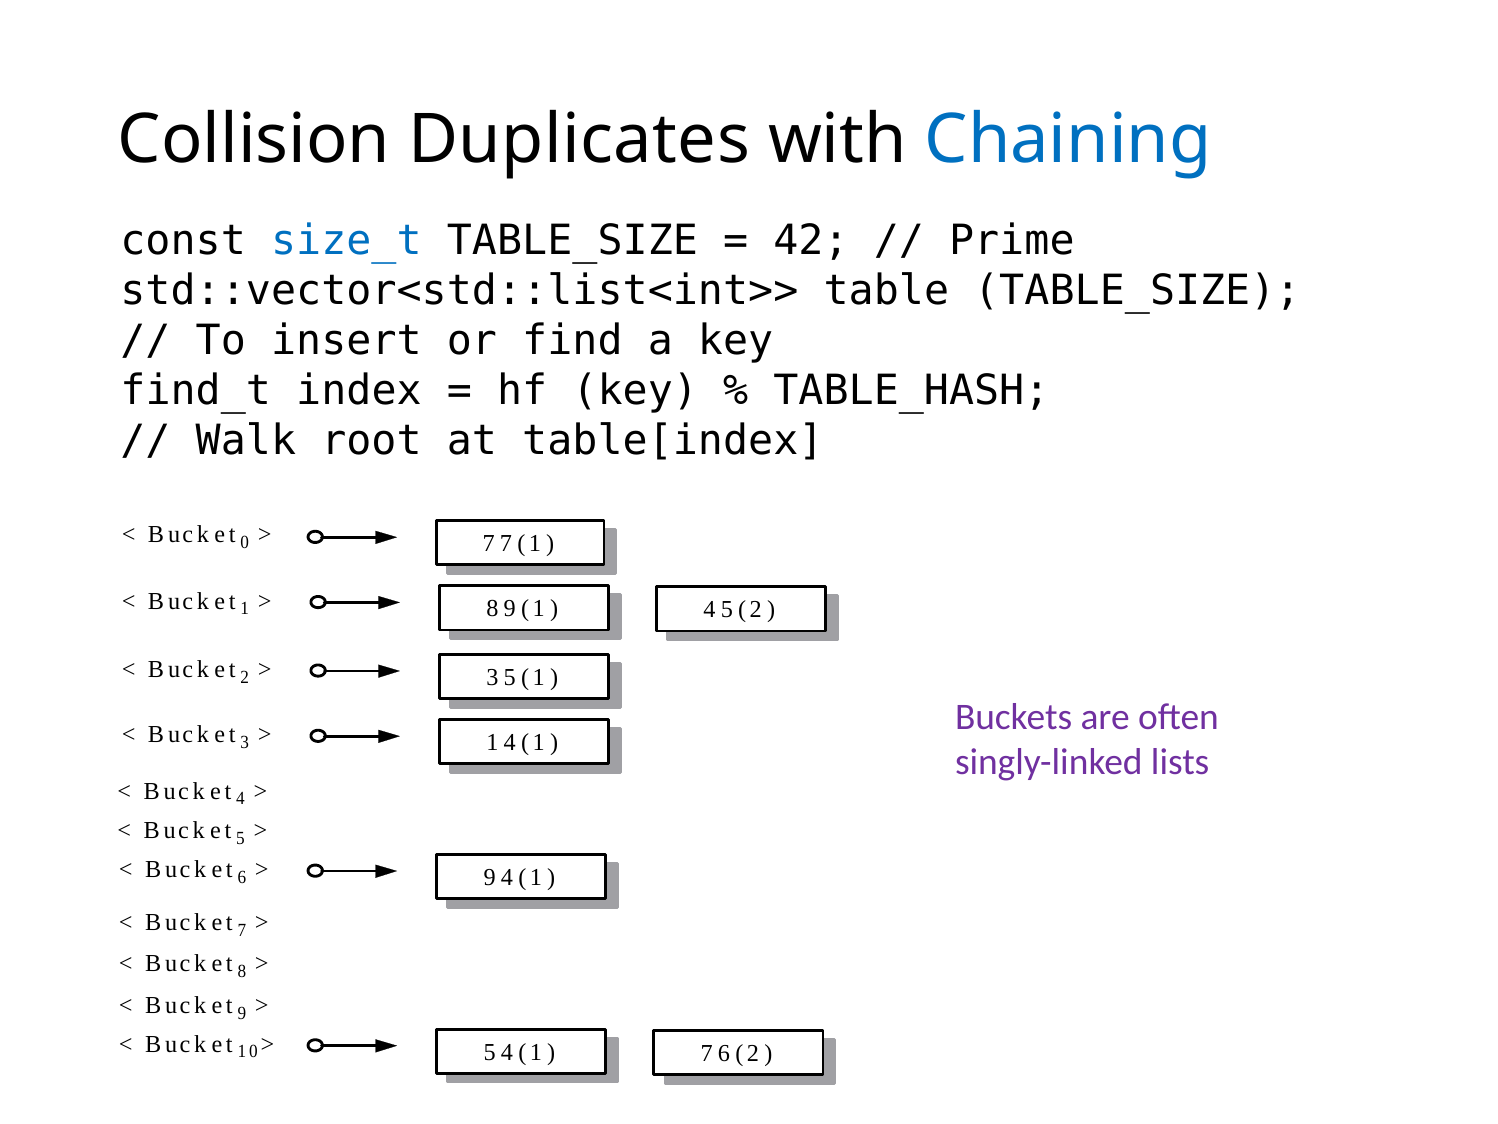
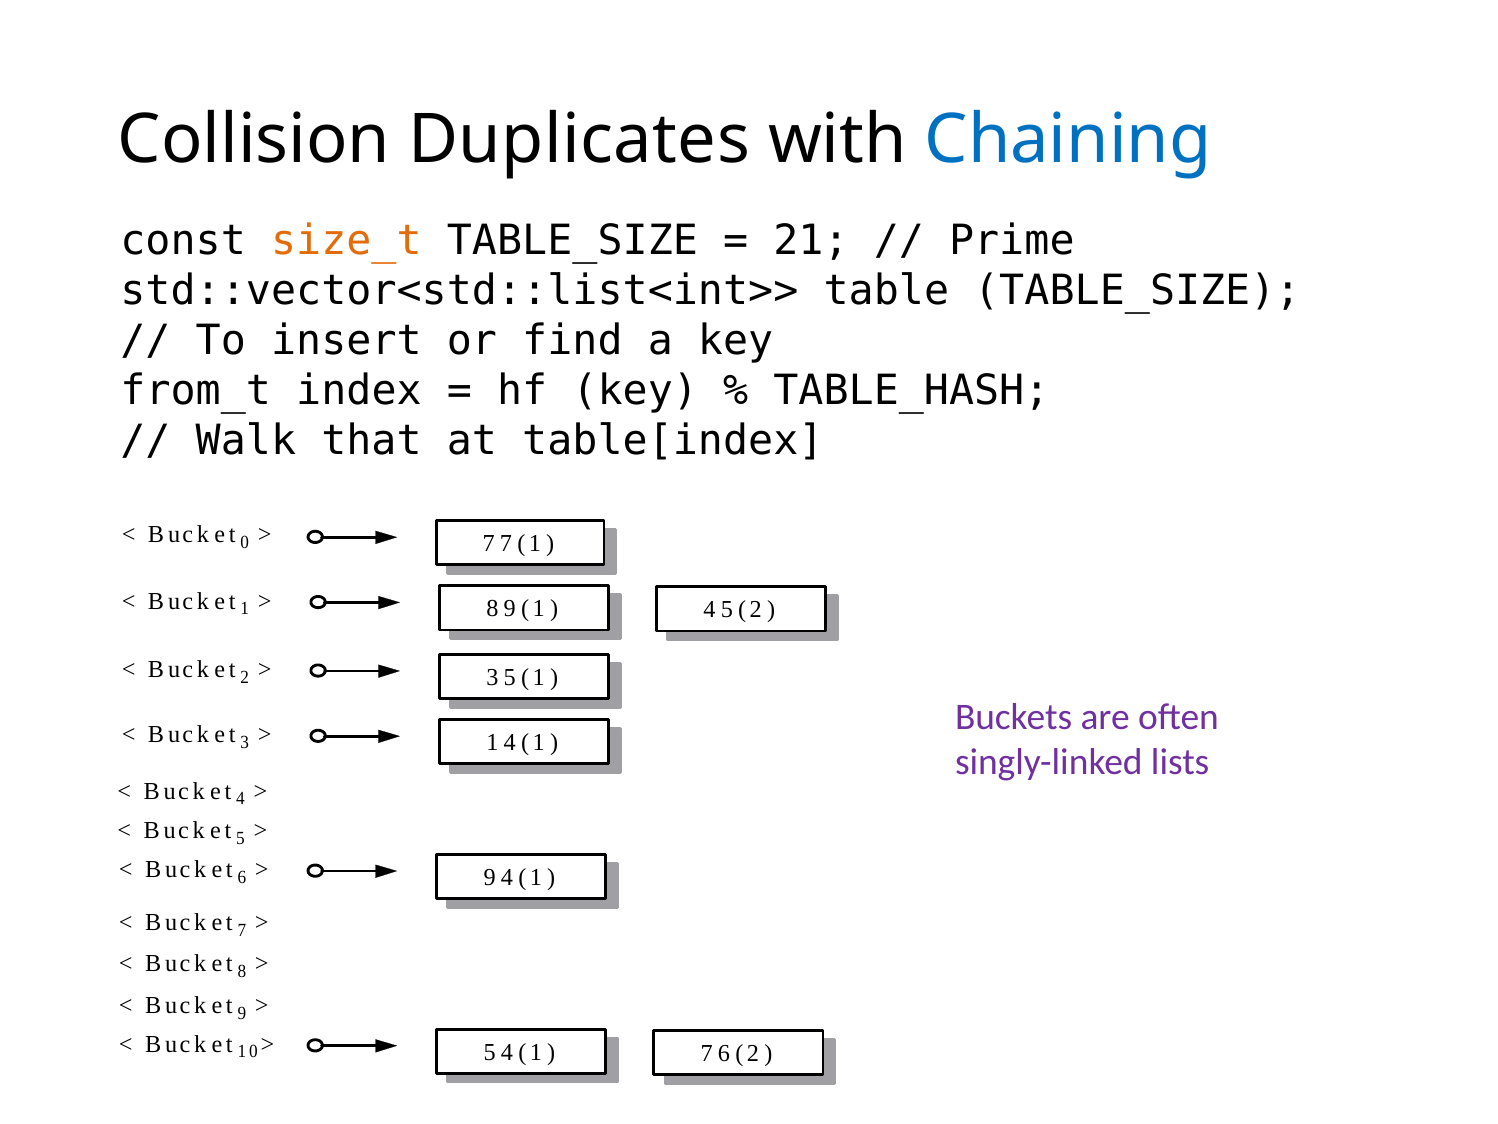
size_t colour: blue -> orange (346, 240)
42: 42 -> 21 (811, 240)
find_t: find_t -> from_t (196, 390)
root: root -> that (371, 440)
